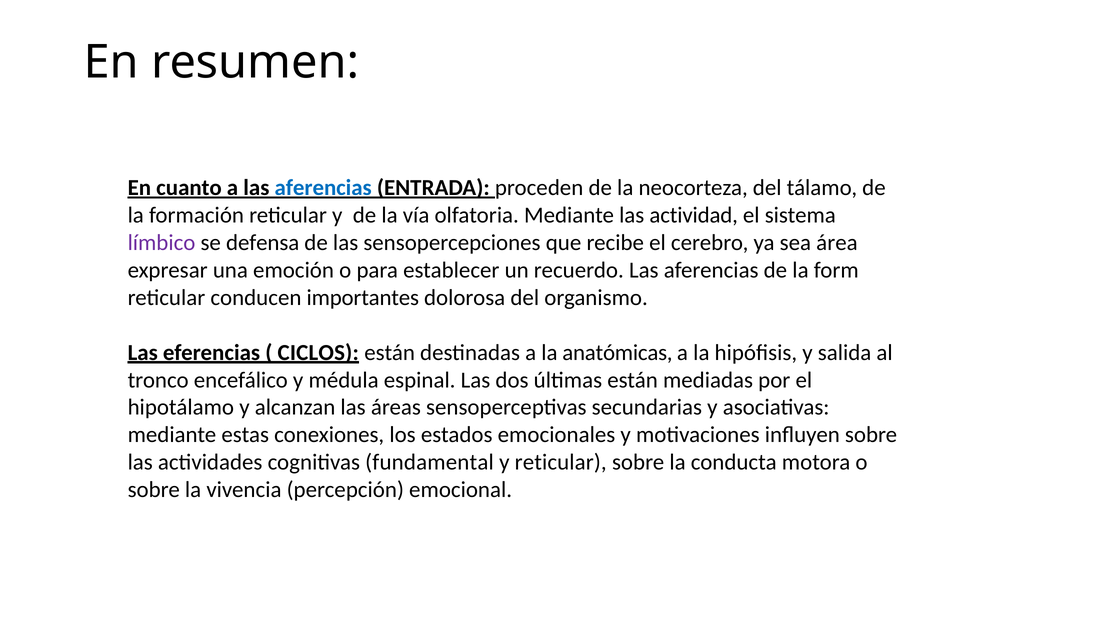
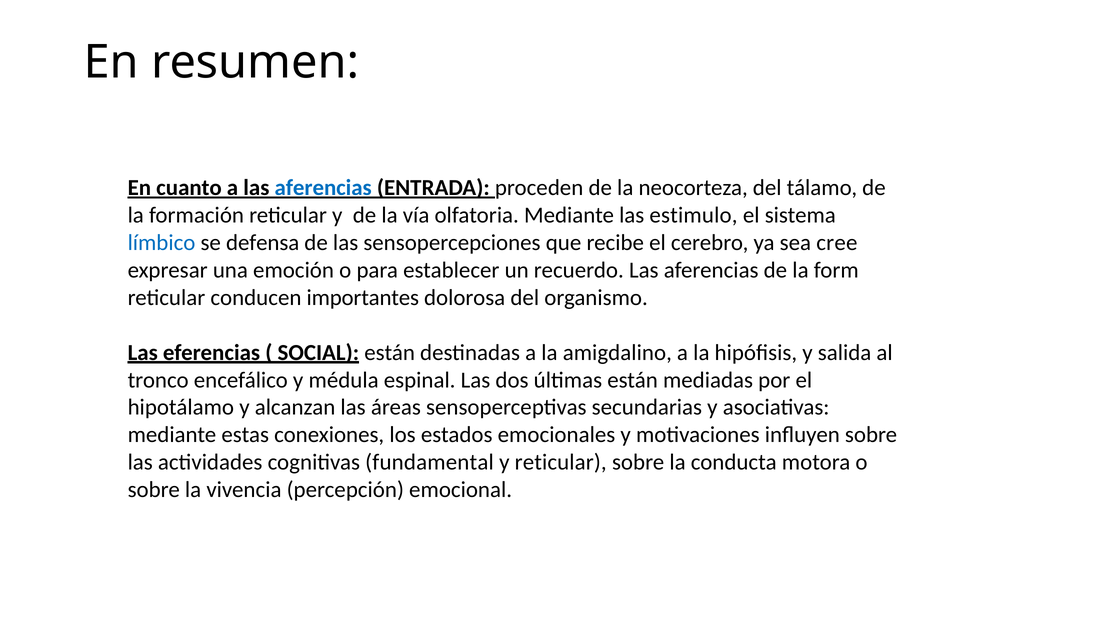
actividad: actividad -> estimulo (694, 215)
límbico colour: purple -> blue (161, 243)
área: área -> cree (837, 243)
CICLOS: CICLOS -> SOCIAL (318, 353)
anatómicas: anatómicas -> amigdalino (617, 353)
